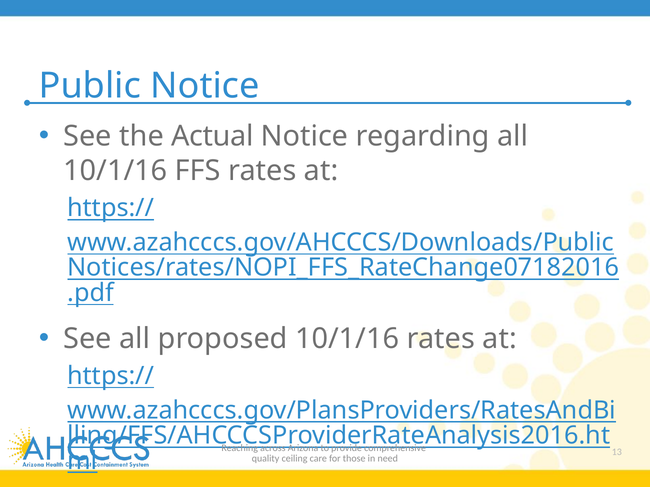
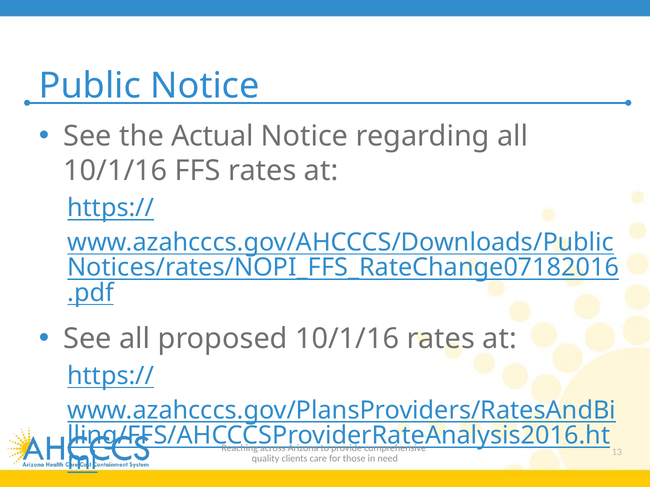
ceiling: ceiling -> clients (295, 459)
